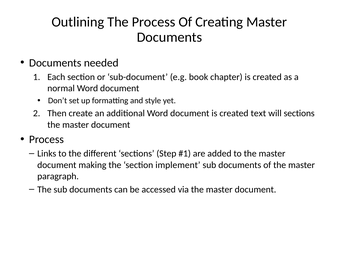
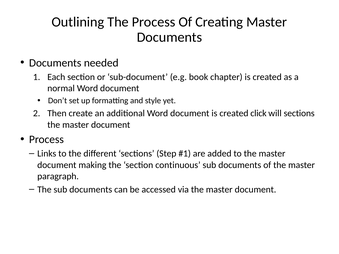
text: text -> click (258, 113)
implement: implement -> continuous (178, 165)
